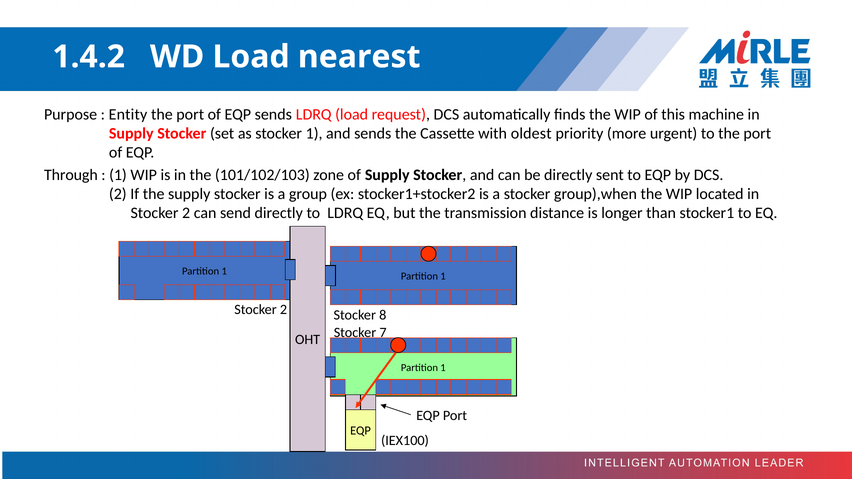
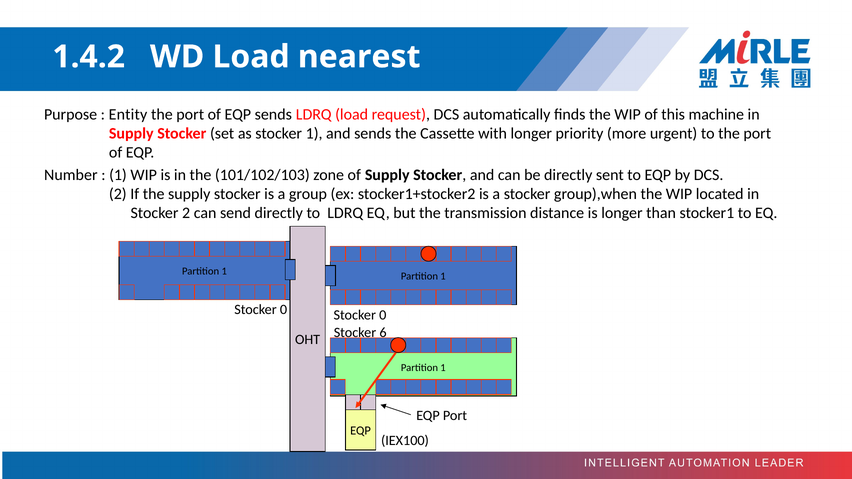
with oldest: oldest -> longer (531, 134)
Through: Through -> Number (71, 175)
2: 2 -> 0 (283, 310)
8: 8 -> 0 (383, 315)
7: 7 -> 6 (383, 333)
